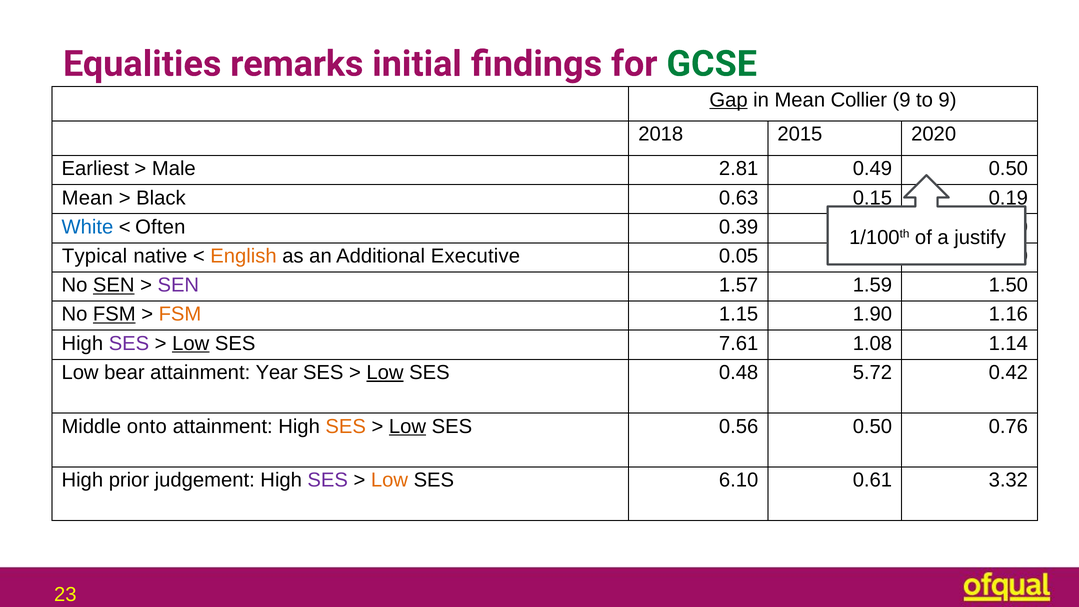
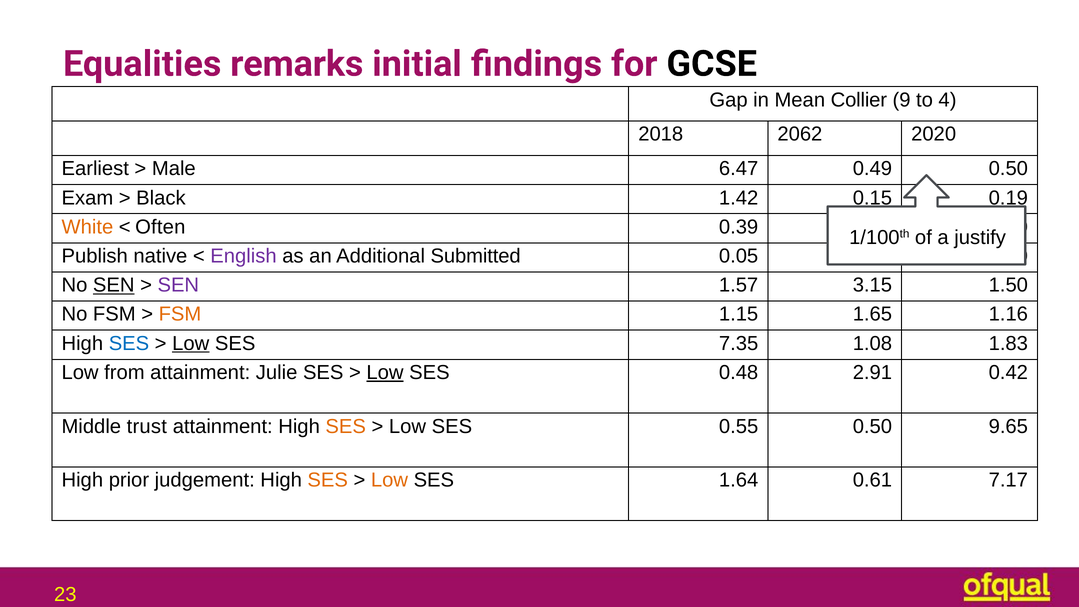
GCSE colour: green -> black (712, 64)
Gap underline: present -> none (729, 100)
to 9: 9 -> 4 (947, 100)
2015: 2015 -> 2062 (800, 134)
2.81: 2.81 -> 6.47 (739, 169)
Mean: Mean -> Exam (87, 198)
0.63: 0.63 -> 1.42 (739, 198)
White colour: blue -> orange (87, 227)
Typical: Typical -> Publish (95, 256)
English colour: orange -> purple (244, 256)
Executive: Executive -> Submitted (476, 256)
1.59: 1.59 -> 3.15 (872, 285)
FSM underline: present -> none (114, 314)
1.90: 1.90 -> 1.65 (872, 314)
SES colour: purple -> blue (129, 343)
7.61: 7.61 -> 7.35 (739, 343)
1.14: 1.14 -> 1.83 (1008, 343)
bear: bear -> from (124, 373)
Year: Year -> Julie (277, 373)
5.72: 5.72 -> 2.91 (872, 373)
onto: onto -> trust (147, 426)
Low underline: present -> none (408, 426)
0.56: 0.56 -> 0.55 (739, 426)
0.76: 0.76 -> 9.65 (1008, 426)
SES colour: purple -> orange (328, 480)
6.10: 6.10 -> 1.64 (739, 480)
3.32: 3.32 -> 7.17 (1008, 480)
